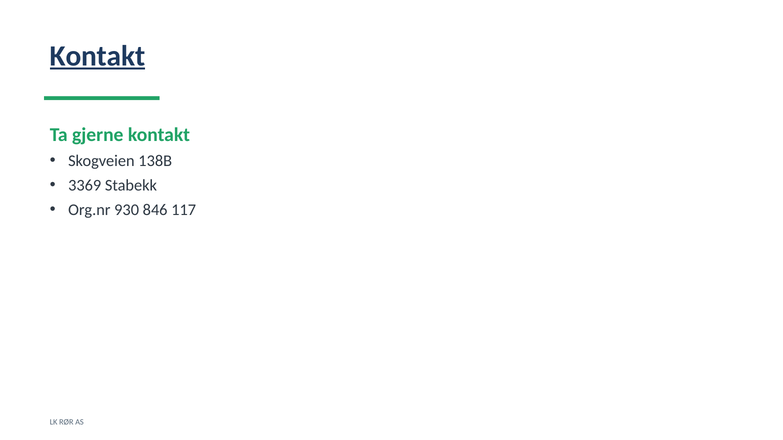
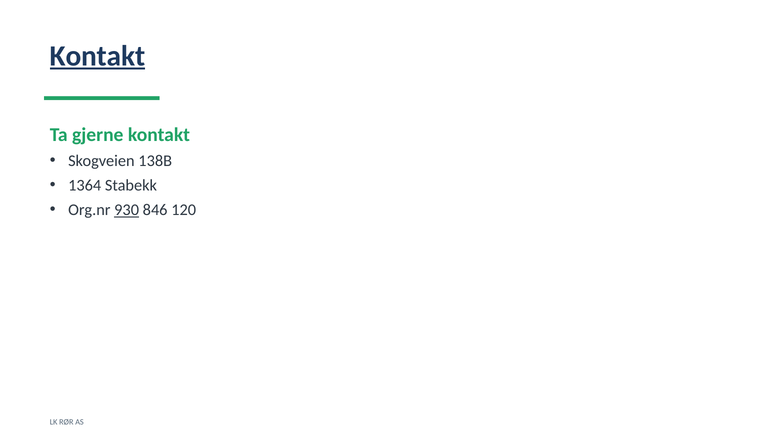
3369: 3369 -> 1364 (85, 185)
930 underline: none -> present (127, 210)
117: 117 -> 120 (184, 210)
